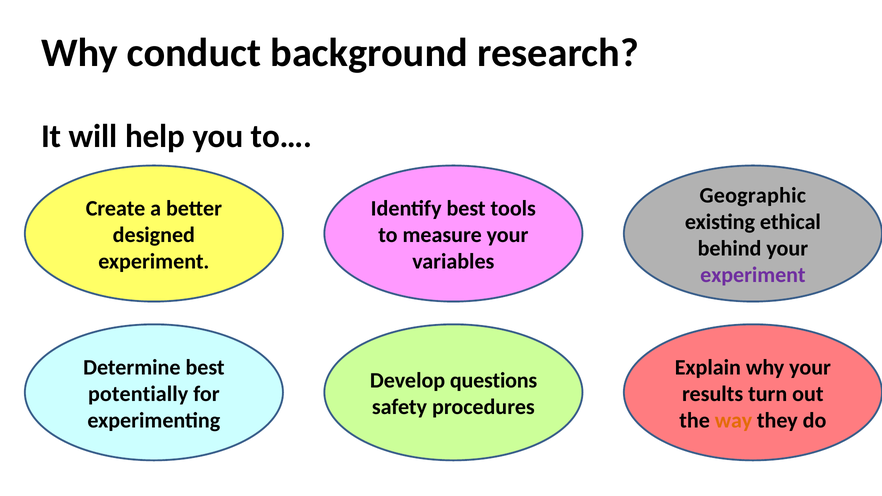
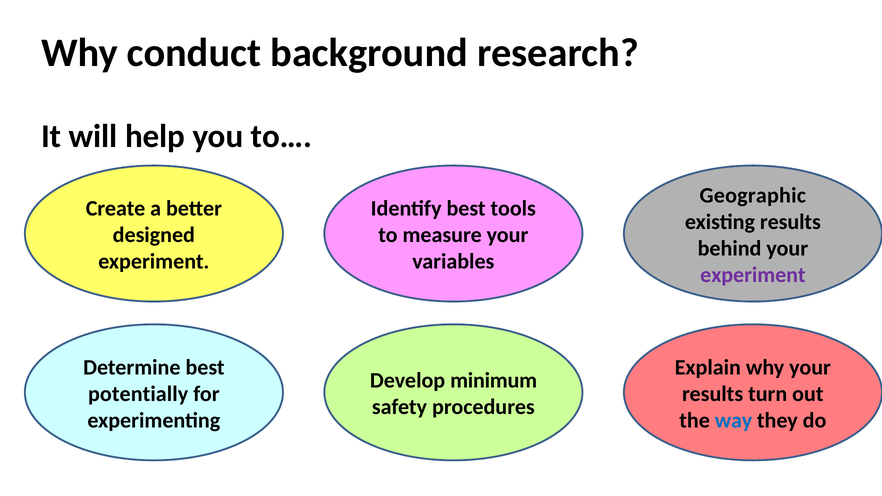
existing ethical: ethical -> results (790, 222)
questions: questions -> minimum (494, 381)
way colour: orange -> blue (734, 420)
